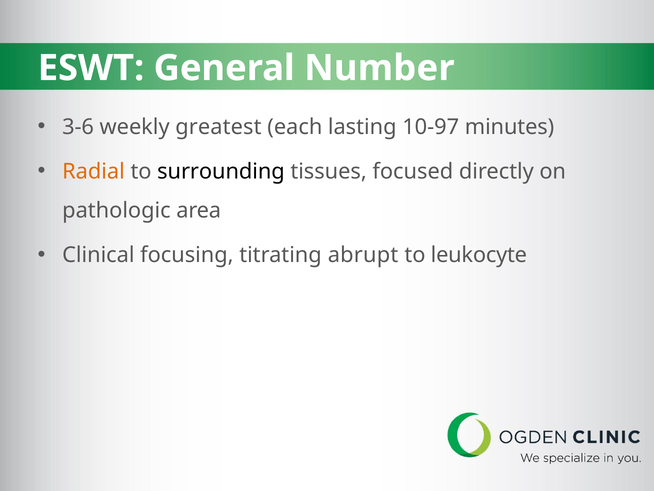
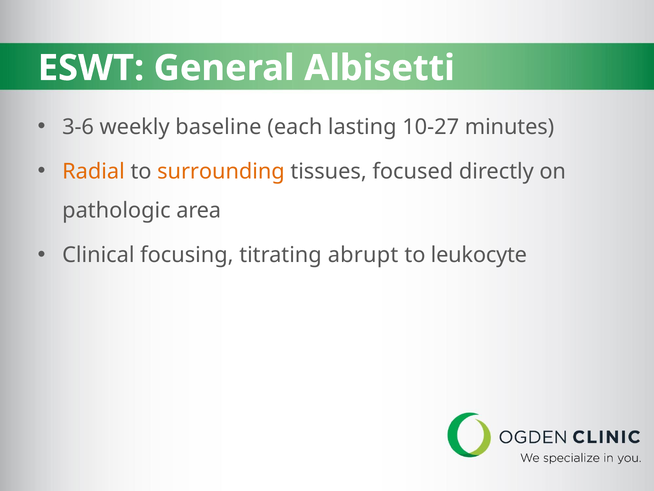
Number: Number -> Albisetti (380, 68)
greatest: greatest -> baseline (218, 127)
10-97: 10-97 -> 10-27 (431, 127)
surrounding colour: black -> orange (221, 171)
